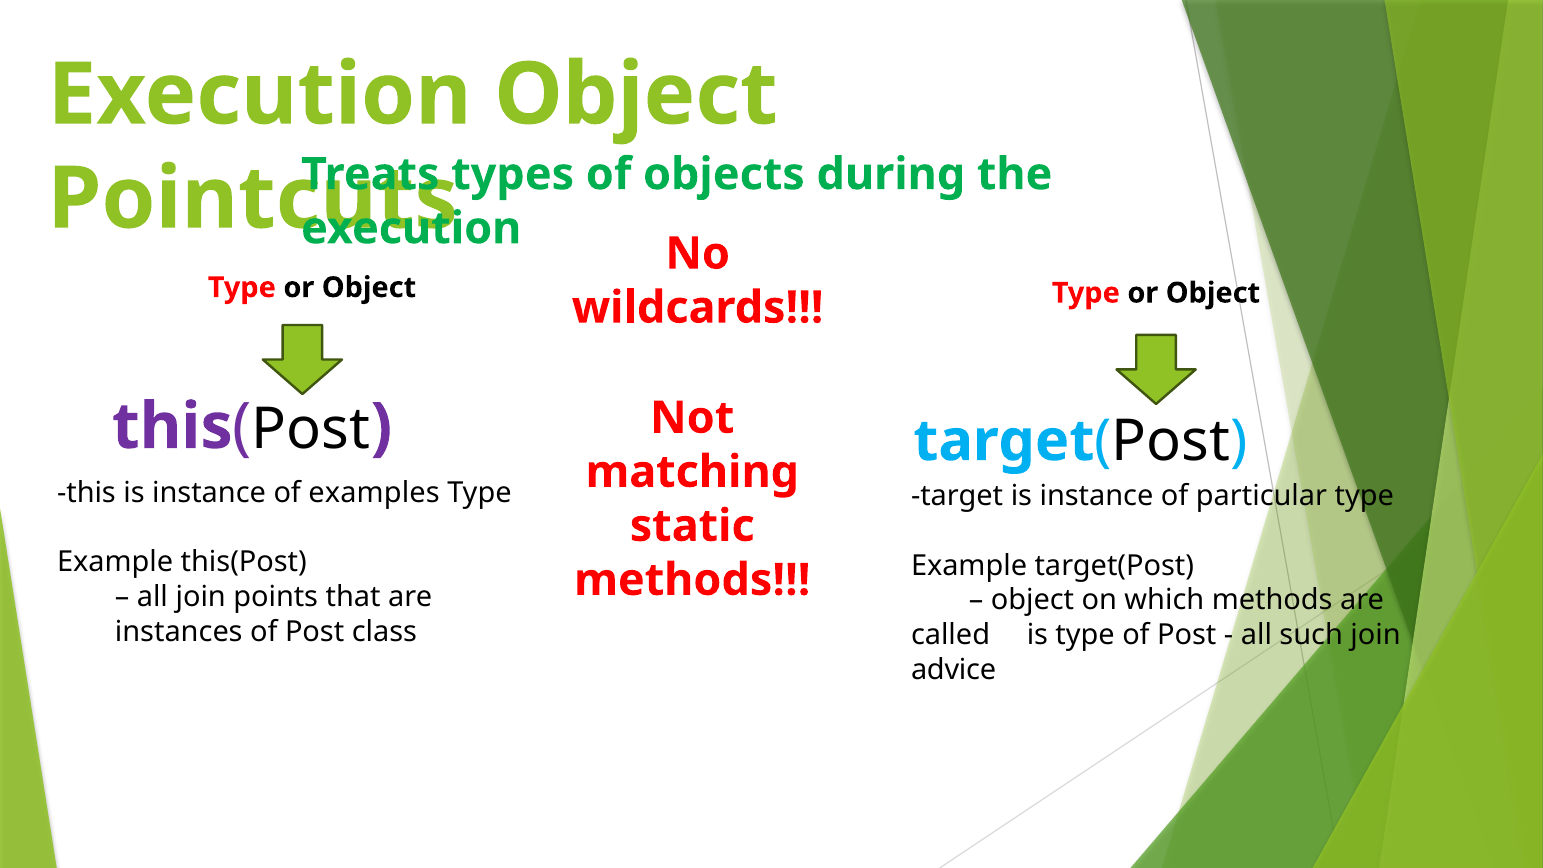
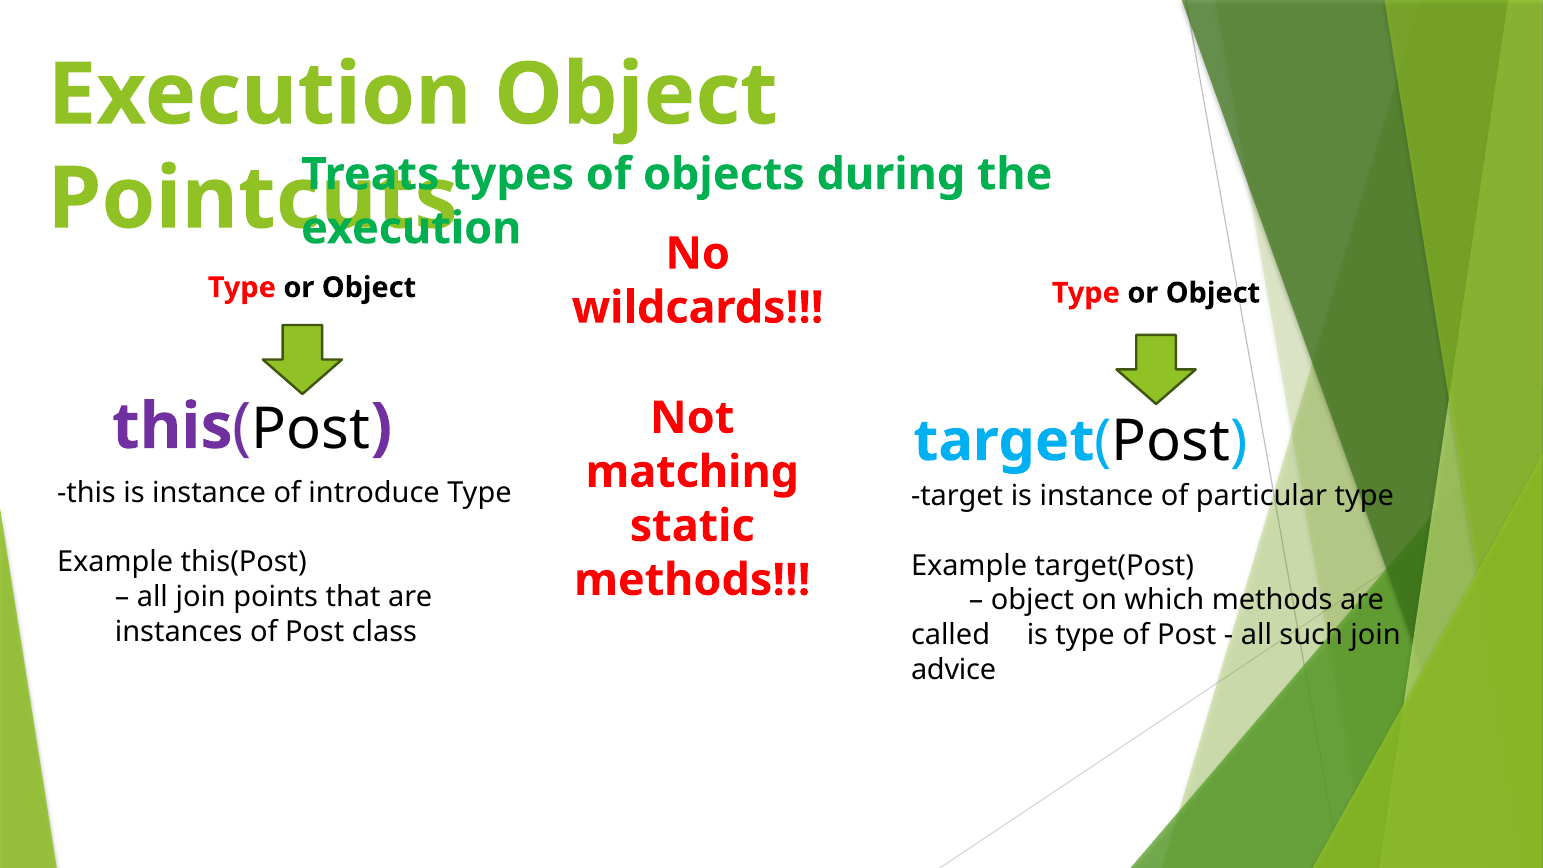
examples: examples -> introduce (374, 493)
